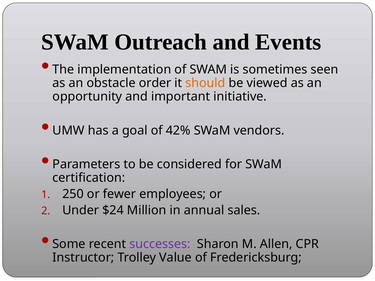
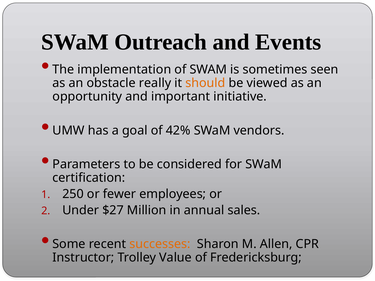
order: order -> really (155, 83)
$24: $24 -> $27 (113, 210)
successes colour: purple -> orange (160, 244)
